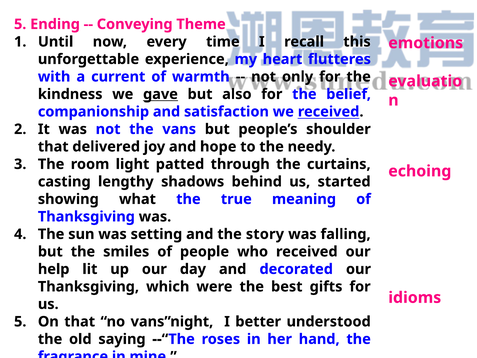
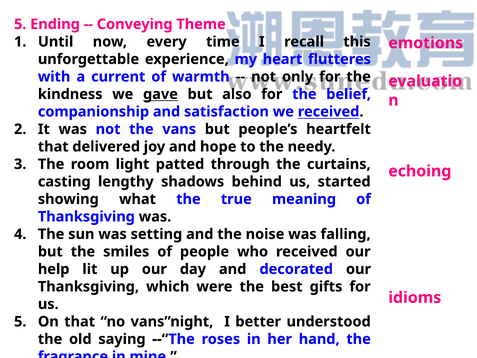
shoulder: shoulder -> heartfelt (338, 129)
story: story -> noise (265, 234)
